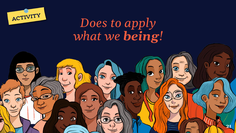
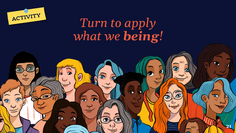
Does: Does -> Turn (94, 23)
